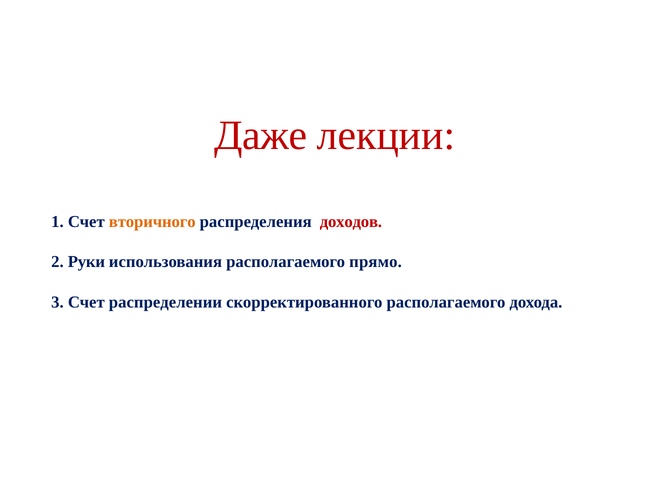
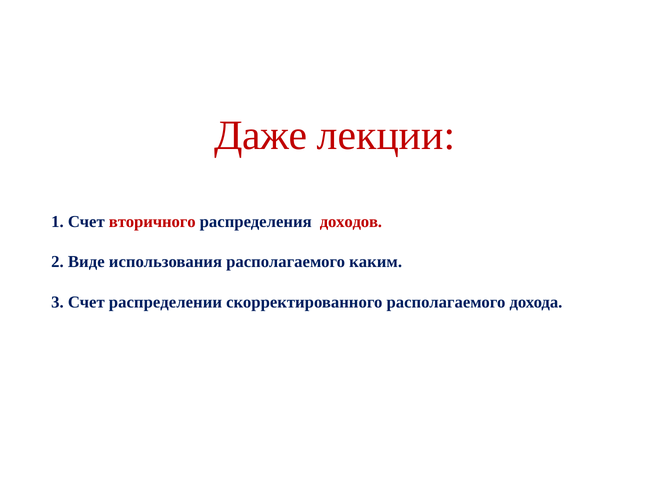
вторичного colour: orange -> red (152, 222)
Руки: Руки -> Виде (86, 262)
прямо: прямо -> каким (376, 262)
